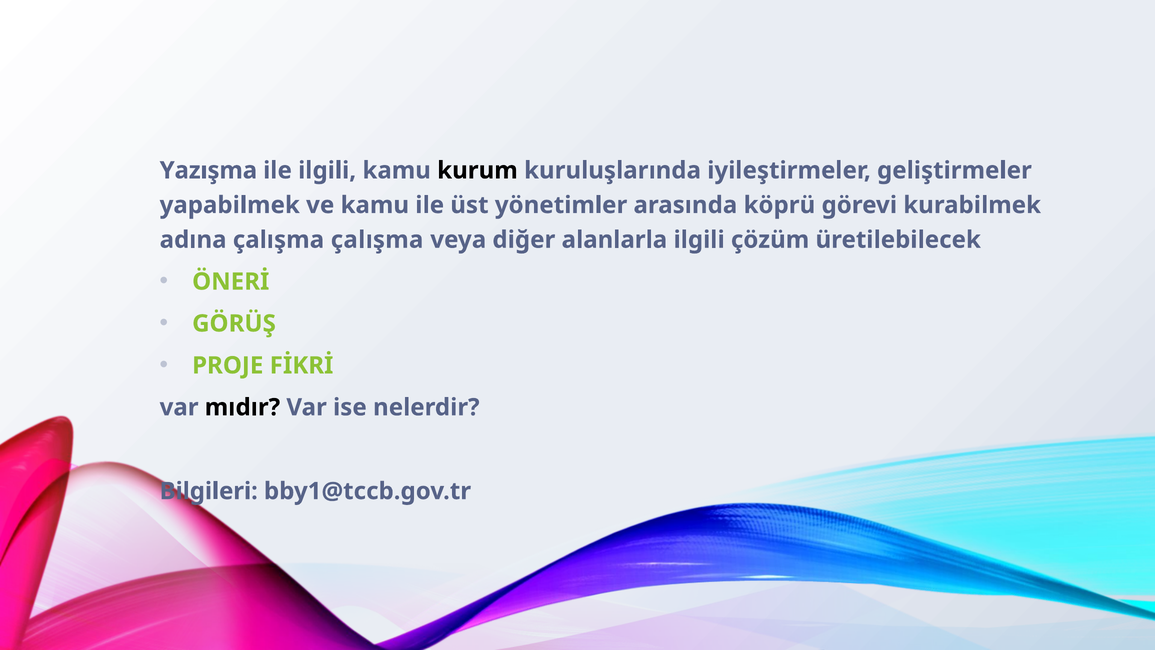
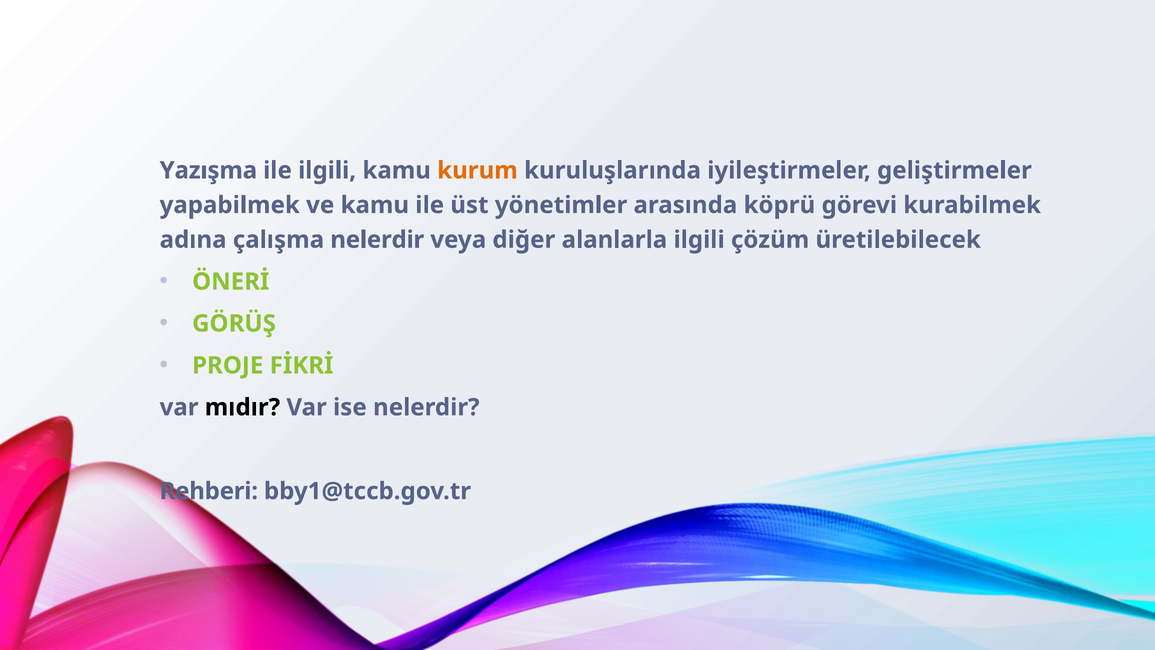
kurum colour: black -> orange (477, 170)
çalışma çalışma: çalışma -> nelerdir (377, 240)
Bilgileri: Bilgileri -> Rehberi (209, 491)
